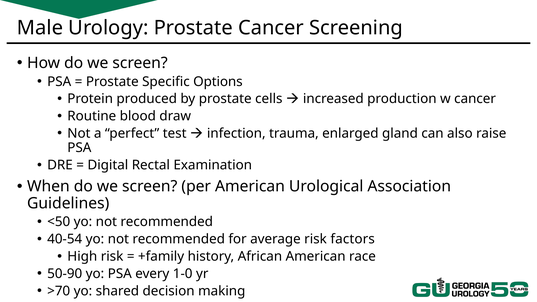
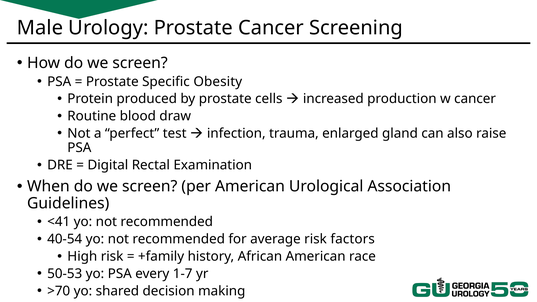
Options: Options -> Obesity (218, 82)
<50: <50 -> <41 (59, 222)
50-90: 50-90 -> 50-53 (65, 274)
1-0: 1-0 -> 1-7 (183, 274)
